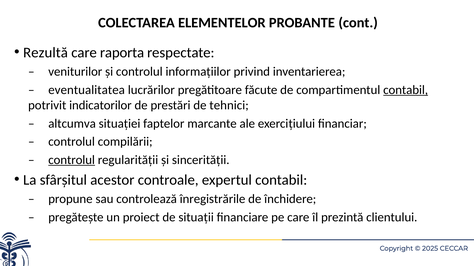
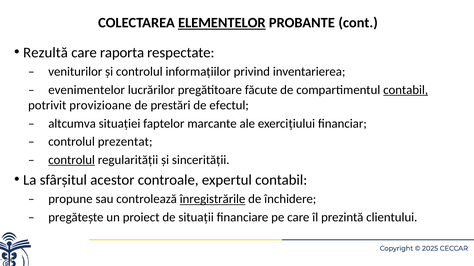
ELEMENTELOR underline: none -> present (222, 23)
eventualitatea: eventualitatea -> evenimentelor (87, 90)
indicatorilor: indicatorilor -> provizioane (100, 106)
tehnici: tehnici -> efectul (229, 106)
compilării: compilării -> prezentat (125, 142)
înregistrările underline: none -> present (213, 200)
